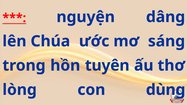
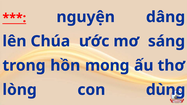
tuyên: tuyên -> mong (107, 66)
